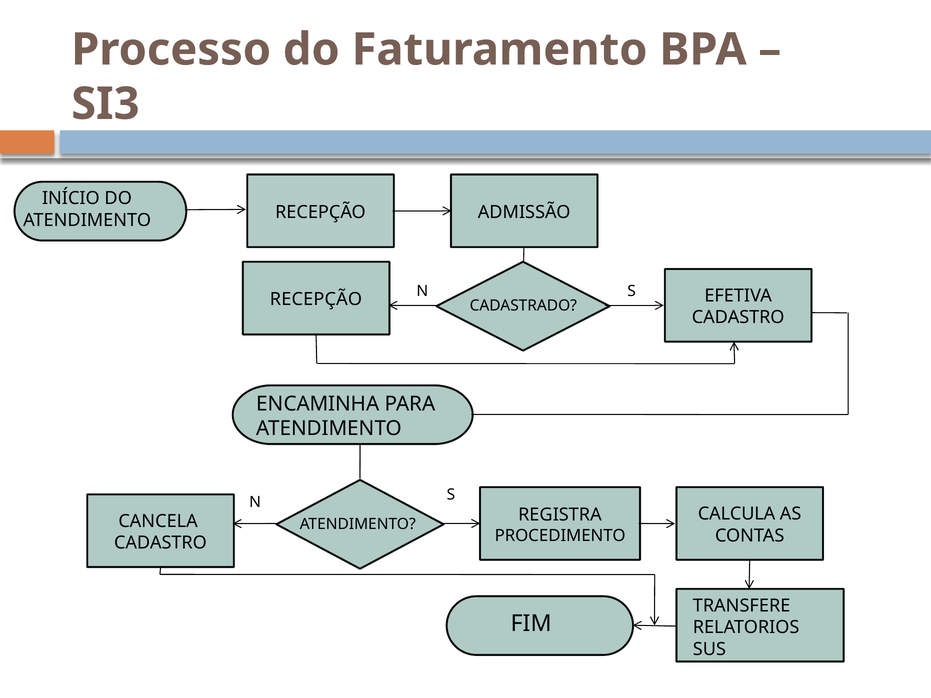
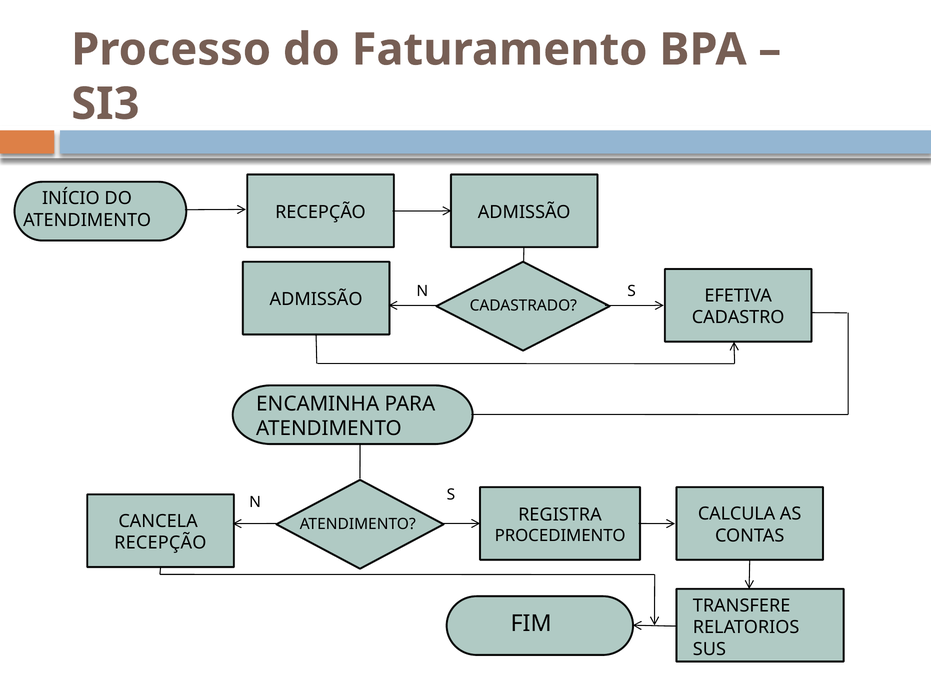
RECEPÇÃO: RECEPÇÃO -> ADMISSÃO (316, 299)
CADASTRO: CADASTRO -> RECEPÇÃO (160, 543)
